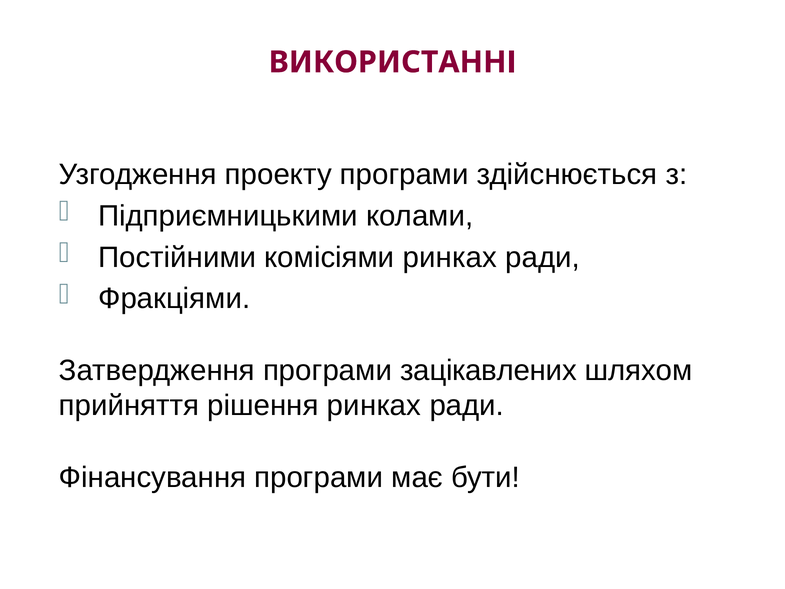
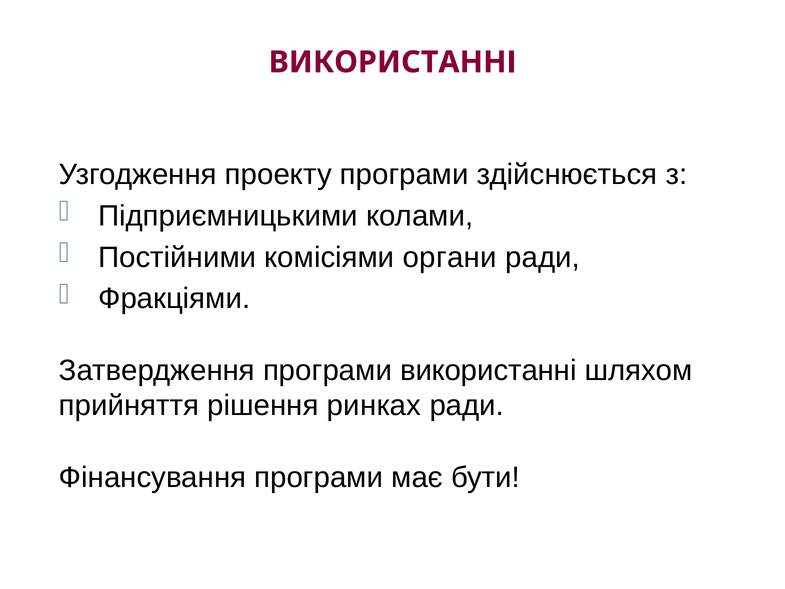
комісіями ринках: ринках -> органи (450, 257)
програми зацікавлених: зацікавлених -> використанні (488, 370)
